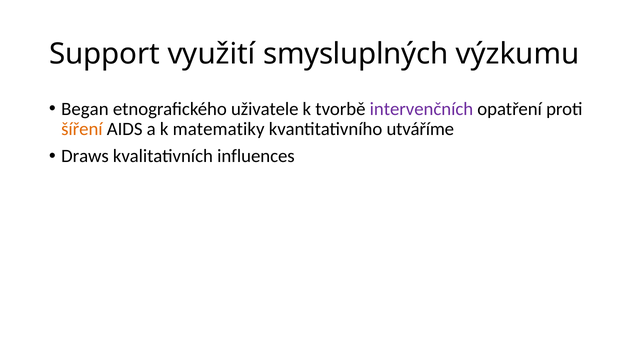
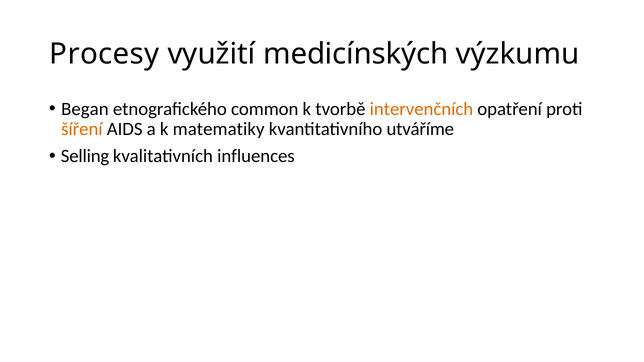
Support: Support -> Procesy (104, 54)
smysluplných: smysluplných -> medicínských (356, 54)
uživatele: uživatele -> common (265, 109)
intervenčních colour: purple -> orange (421, 109)
Draws: Draws -> Selling (85, 156)
